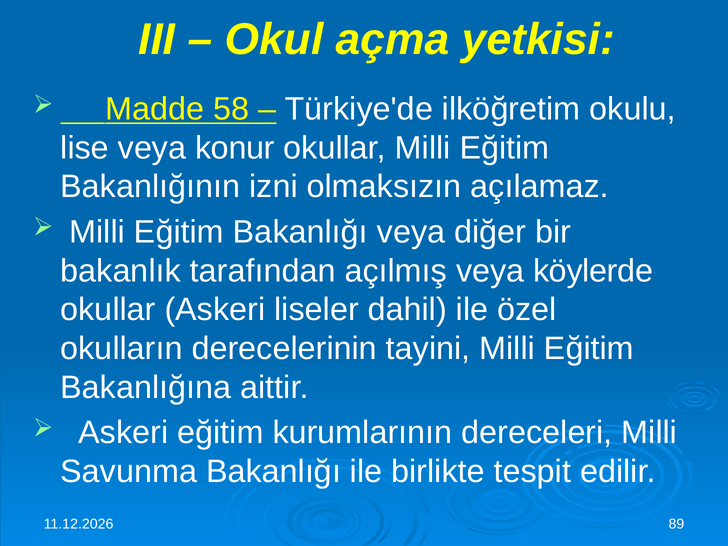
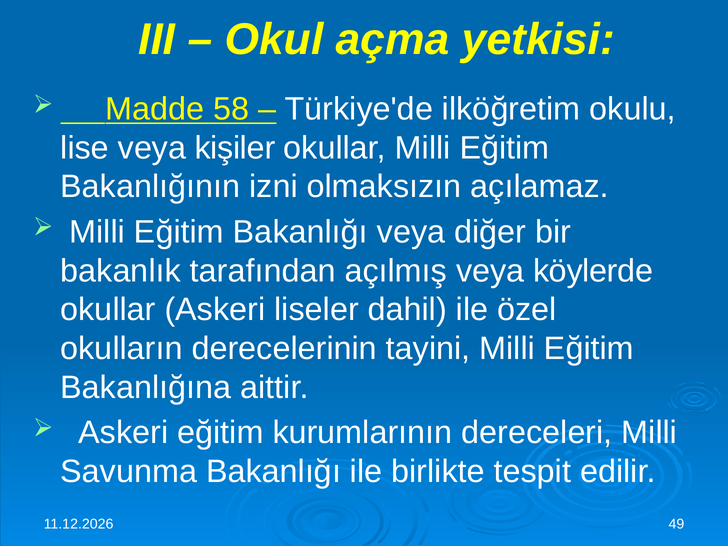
konur: konur -> kişiler (235, 148)
89: 89 -> 49 (676, 524)
